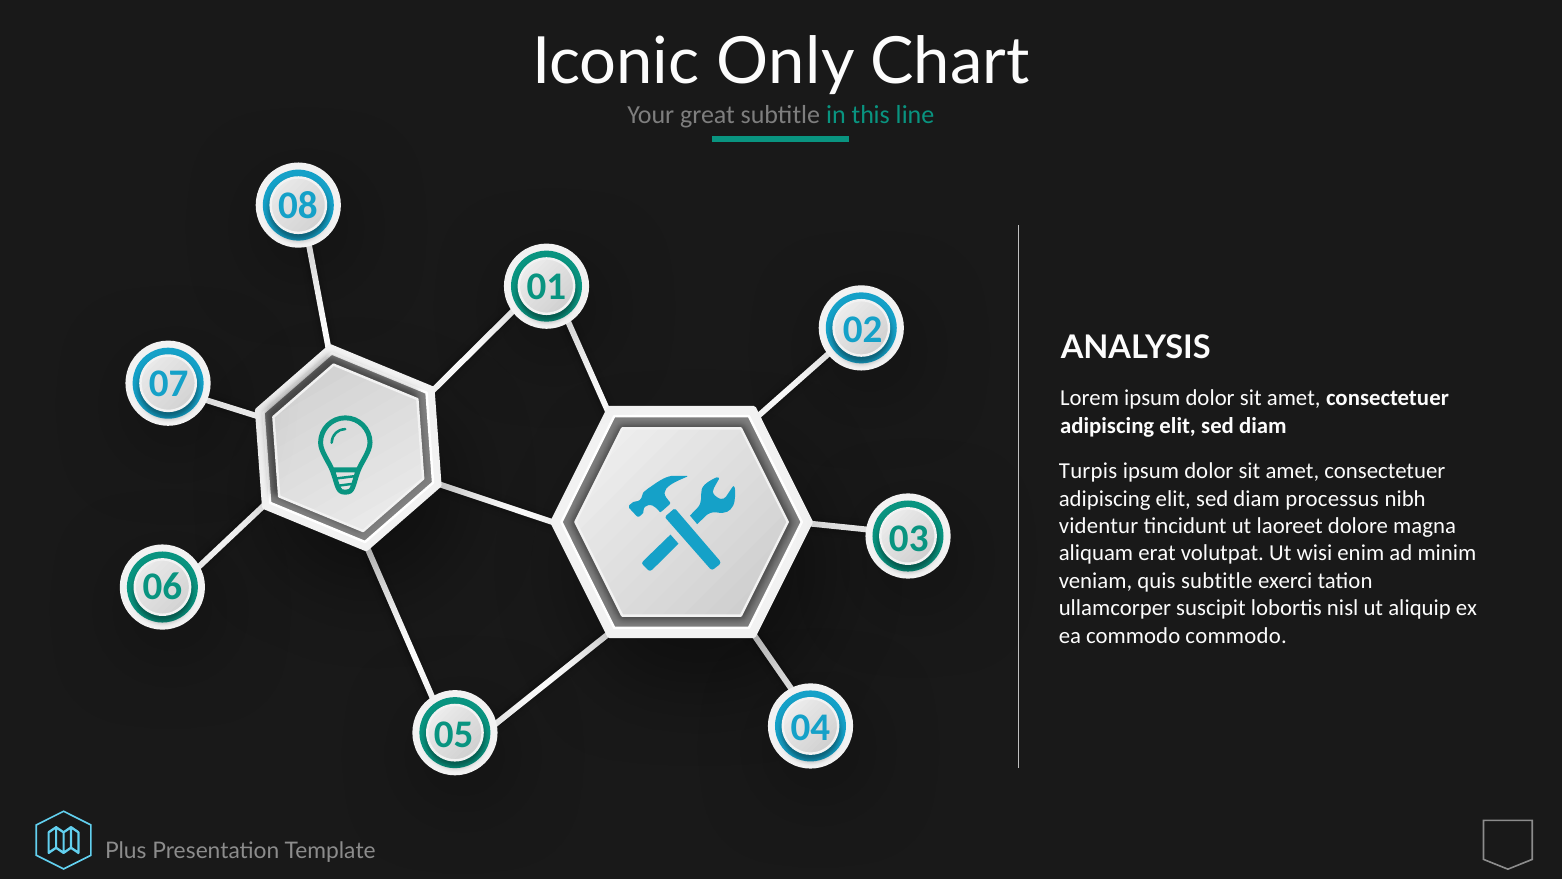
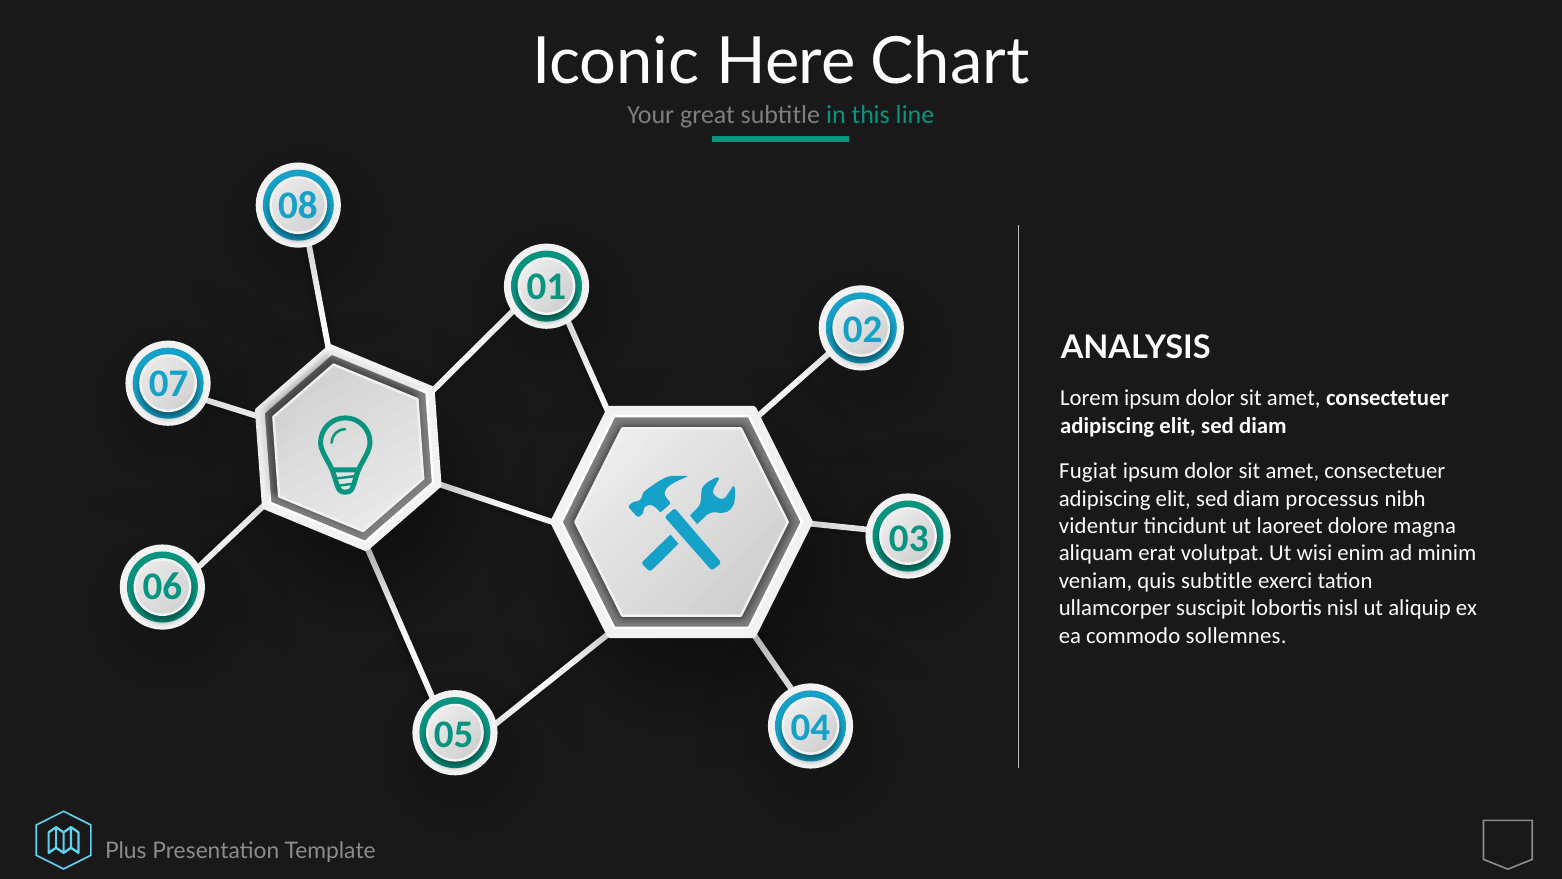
Only: Only -> Here (786, 62)
Turpis: Turpis -> Fugiat (1088, 471)
commodo commodo: commodo -> sollemnes (1236, 635)
